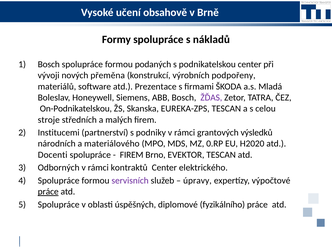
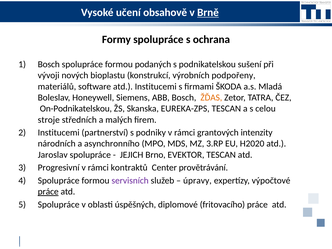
Brně underline: none -> present (208, 13)
nákladů: nákladů -> ochrana (211, 39)
podnikatelskou center: center -> sušení (250, 64)
přeměna: přeměna -> bioplastu (108, 75)
atd Prezentace: Prezentace -> Institucemi (156, 87)
ŽĎAS colour: purple -> orange (211, 98)
výsledků: výsledků -> intenzity (257, 133)
materiálového: materiálového -> asynchronního (112, 144)
0.RP: 0.RP -> 3.RP (215, 144)
Docenti: Docenti -> Jaroslav (53, 155)
FIREM: FIREM -> JEJICH (132, 155)
Odborných: Odborných -> Progresivní (59, 168)
elektrického: elektrického -> provětrávání (203, 168)
fyzikálního: fyzikálního -> fritovacího (222, 205)
